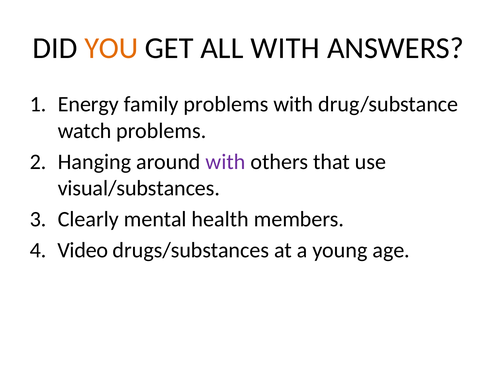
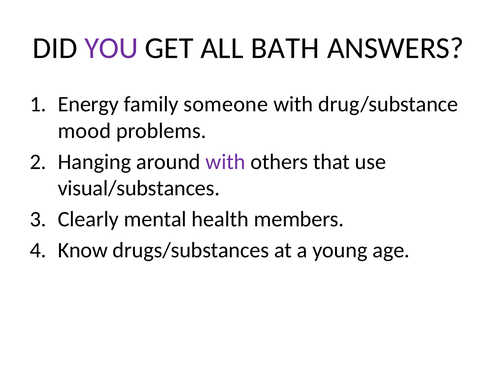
YOU colour: orange -> purple (111, 48)
ALL WITH: WITH -> BATH (285, 48)
family problems: problems -> someone (226, 104)
watch: watch -> mood (84, 131)
Video: Video -> Know (83, 250)
